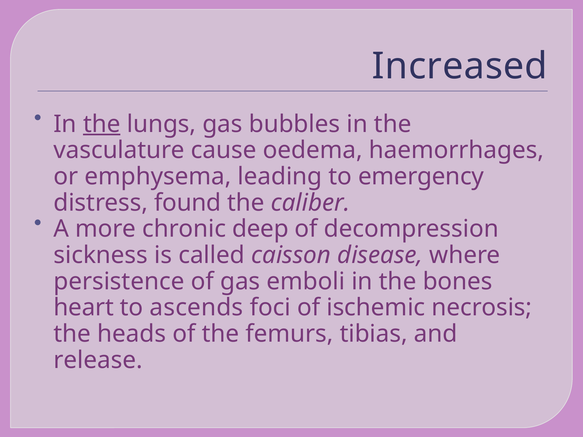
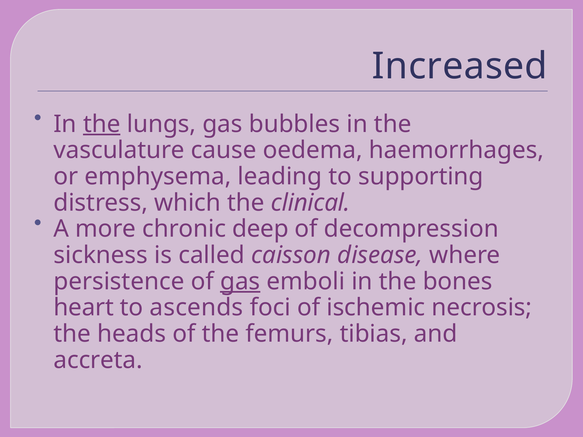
emergency: emergency -> supporting (421, 177)
found: found -> which (188, 203)
caliber: caliber -> clinical (311, 203)
gas underline: none -> present (240, 282)
release: release -> accreta (98, 360)
